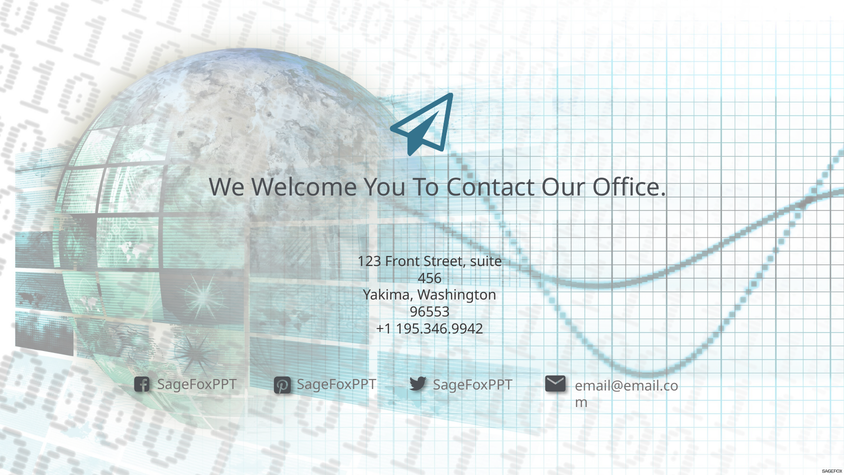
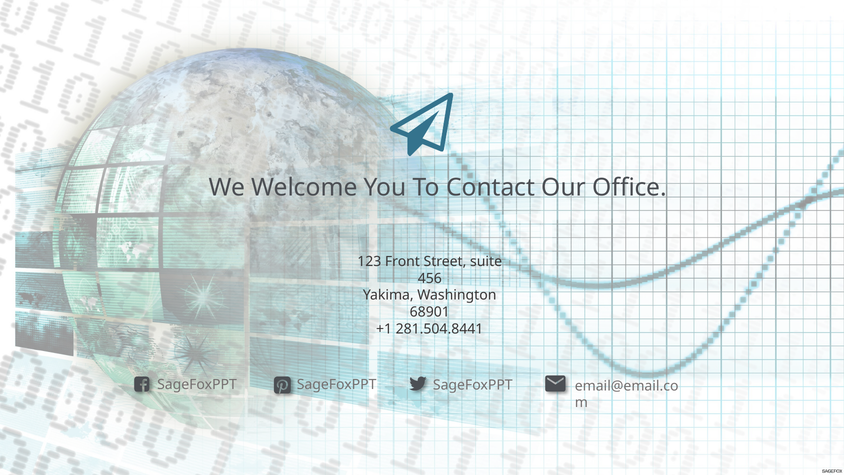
96553: 96553 -> 68901 (430, 312)
195.346.9942: 195.346.9942 -> 281.504.8441 (439, 329)
